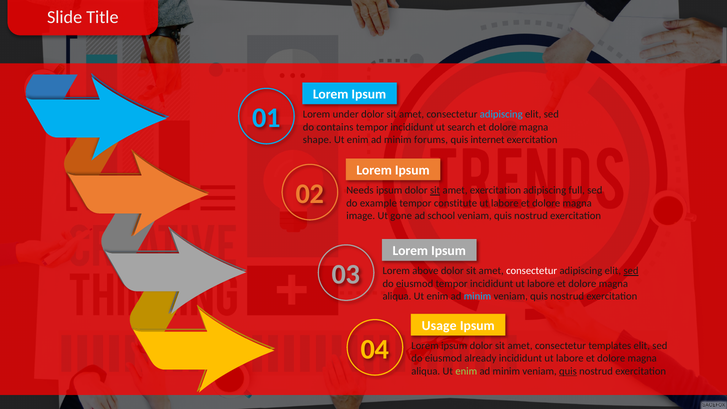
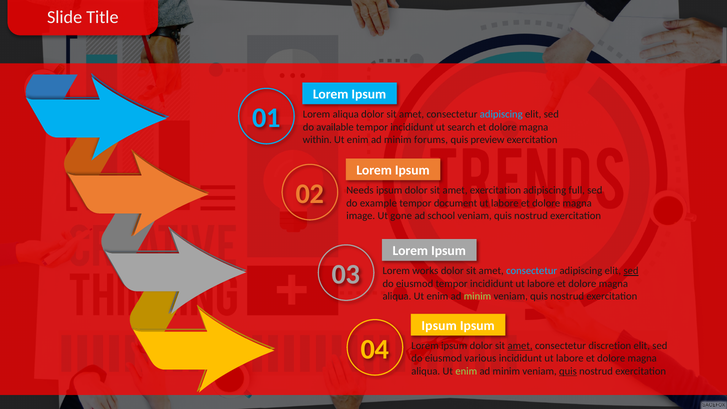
Lorem under: under -> aliqua (346, 114)
contains: contains -> available (335, 127)
shape: shape -> within (317, 140)
internet: internet -> preview (488, 140)
sit underline: present -> none (435, 190)
constitute: constitute -> document (456, 203)
above: above -> works (425, 271)
consectetur colour: white -> light blue (532, 271)
minim colour: light blue -> light green (477, 296)
Usage: Usage -> Ipsum (439, 326)
amet underline: none -> present (520, 346)
templates: templates -> discretion (610, 346)
already: already -> various (480, 358)
